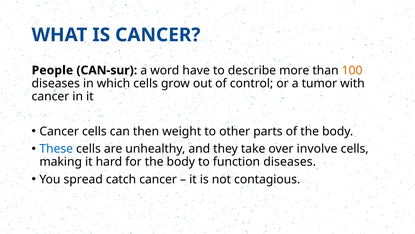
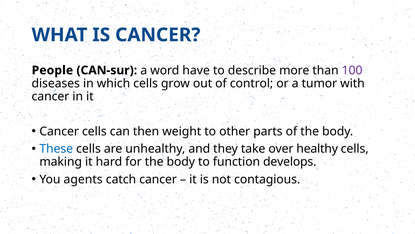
100 colour: orange -> purple (352, 70)
involve: involve -> healthy (317, 149)
function diseases: diseases -> develops (290, 162)
spread: spread -> agents (83, 179)
